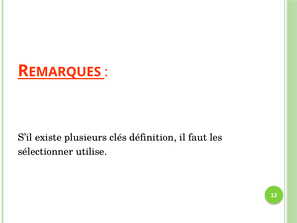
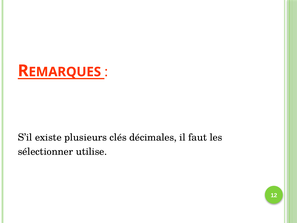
définition: définition -> décimales (153, 137)
